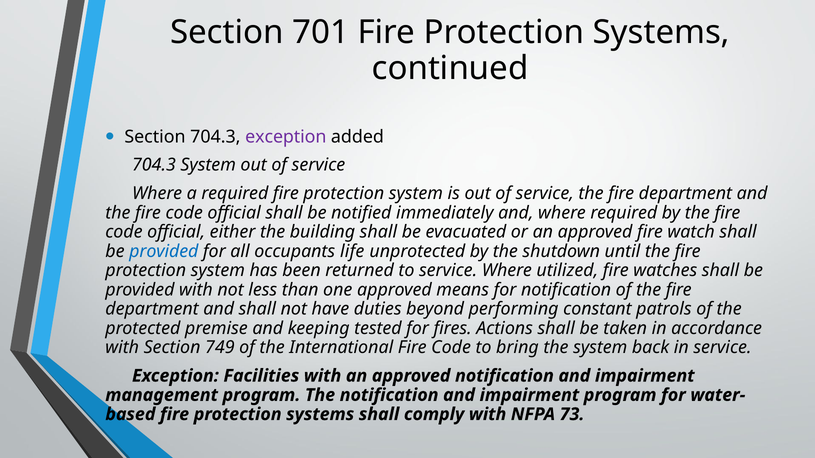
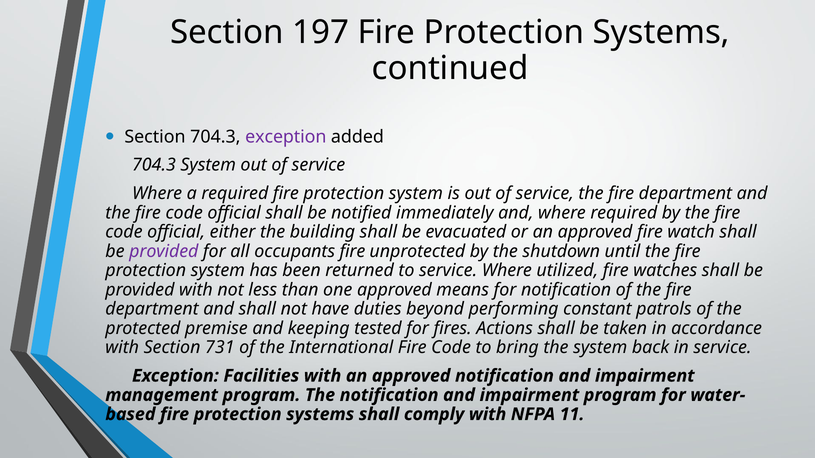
701: 701 -> 197 (321, 32)
provided colour: blue -> purple (164, 251)
occupants life: life -> fire (352, 251)
749: 749 -> 731 (220, 348)
73: 73 -> 11 (572, 415)
